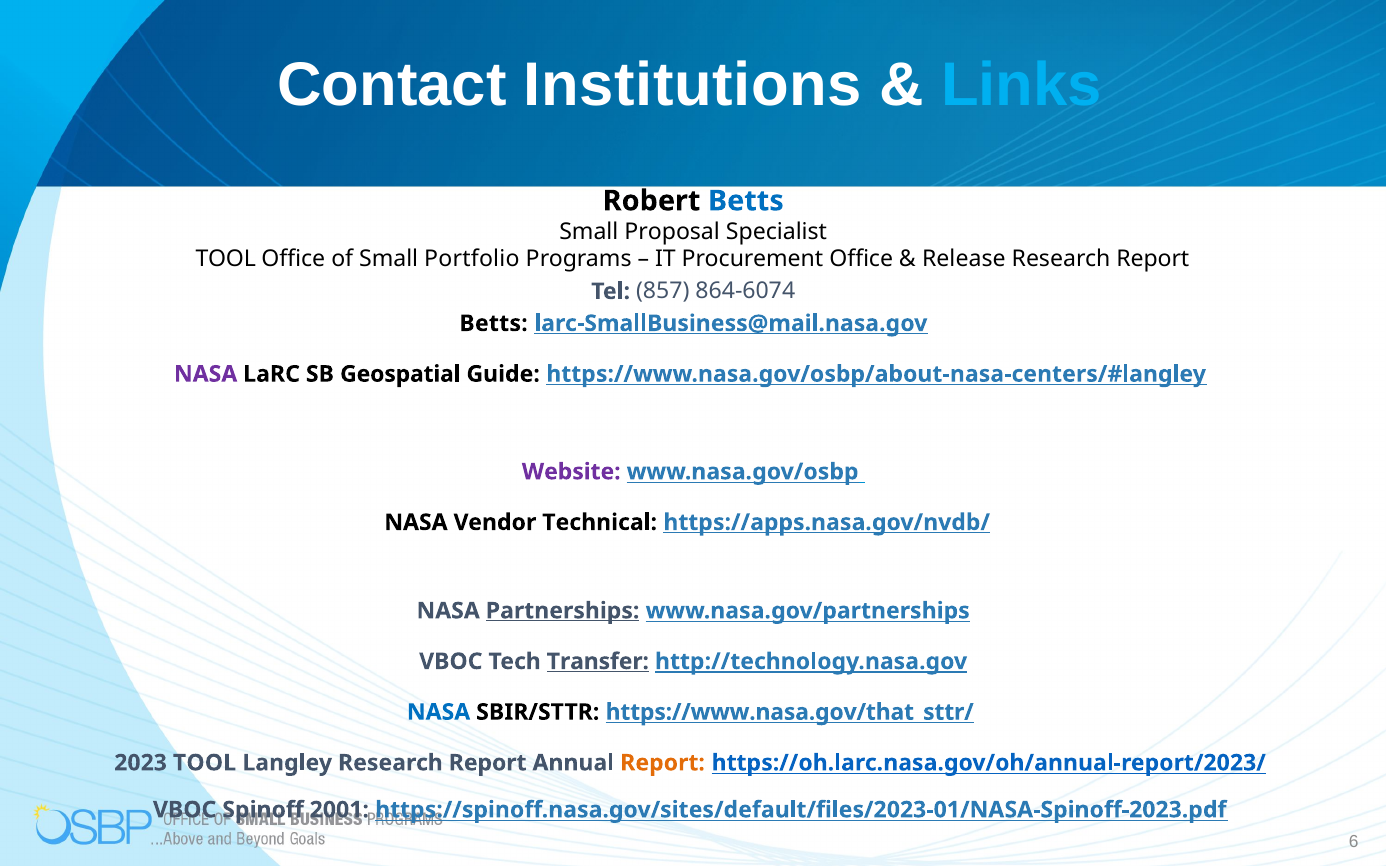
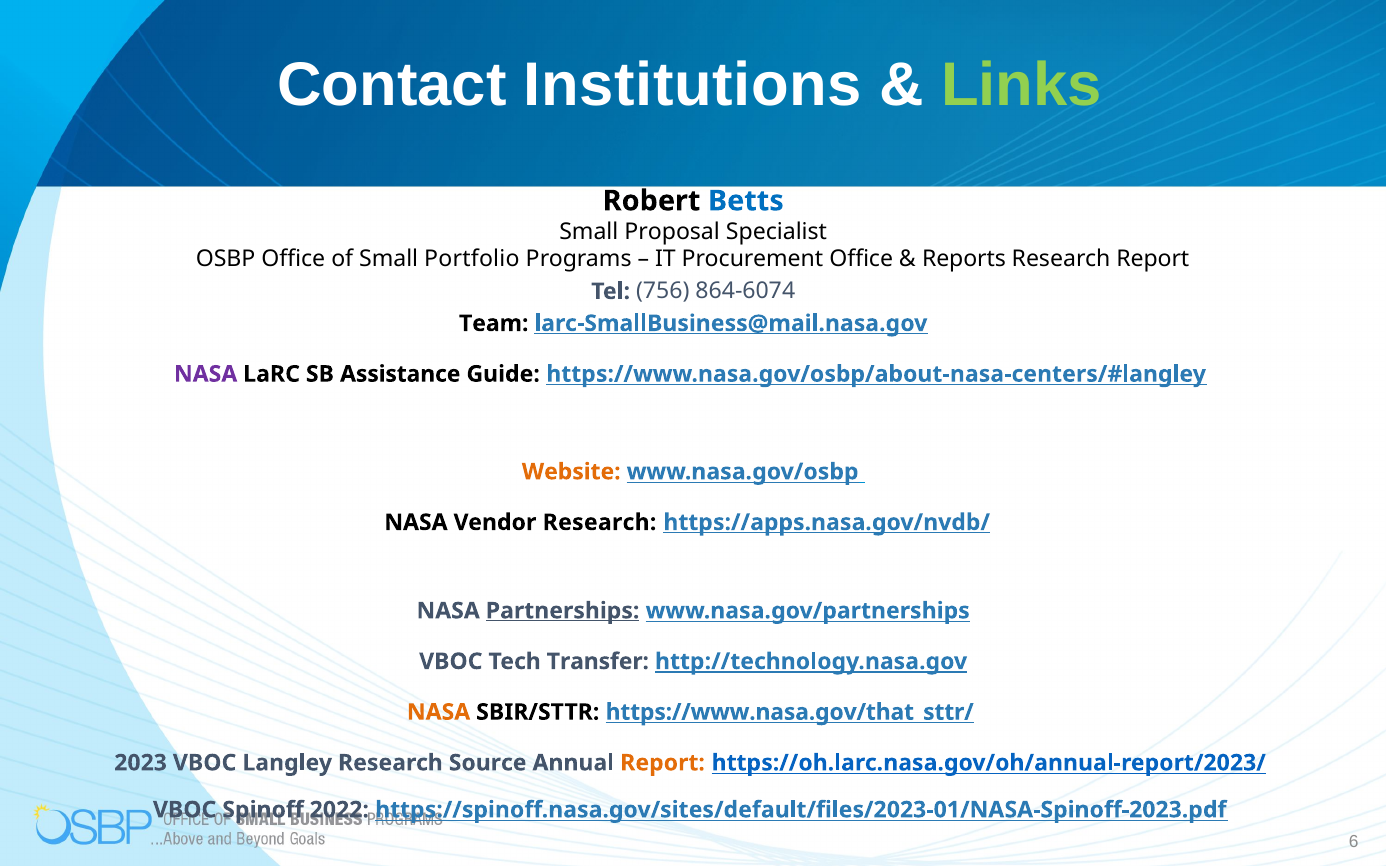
Links colour: light blue -> light green (1022, 86)
TOOL: TOOL -> OSBP (226, 259)
Release: Release -> Reports (964, 259)
857: 857 -> 756 (663, 291)
Betts: Betts -> Team (494, 323)
Geospatial: Geospatial -> Assistance (400, 374)
Website colour: purple -> orange (571, 472)
Vendor Technical: Technical -> Research (599, 523)
Transfer underline: present -> none (598, 662)
NASA colour: blue -> orange (439, 712)
2023 TOOL: TOOL -> VBOC (205, 763)
Langley Research Report: Report -> Source (488, 763)
2001: 2001 -> 2022 (339, 810)
